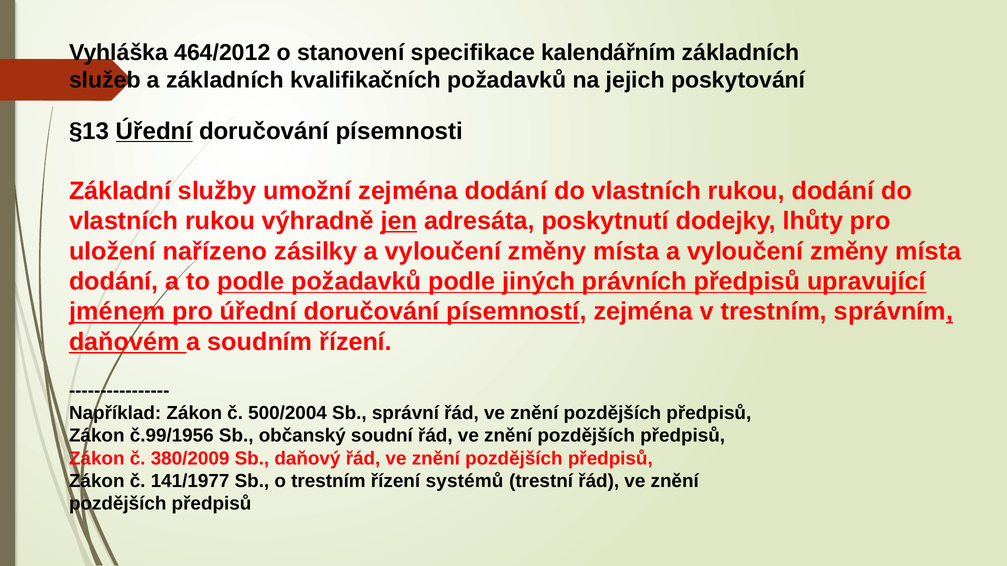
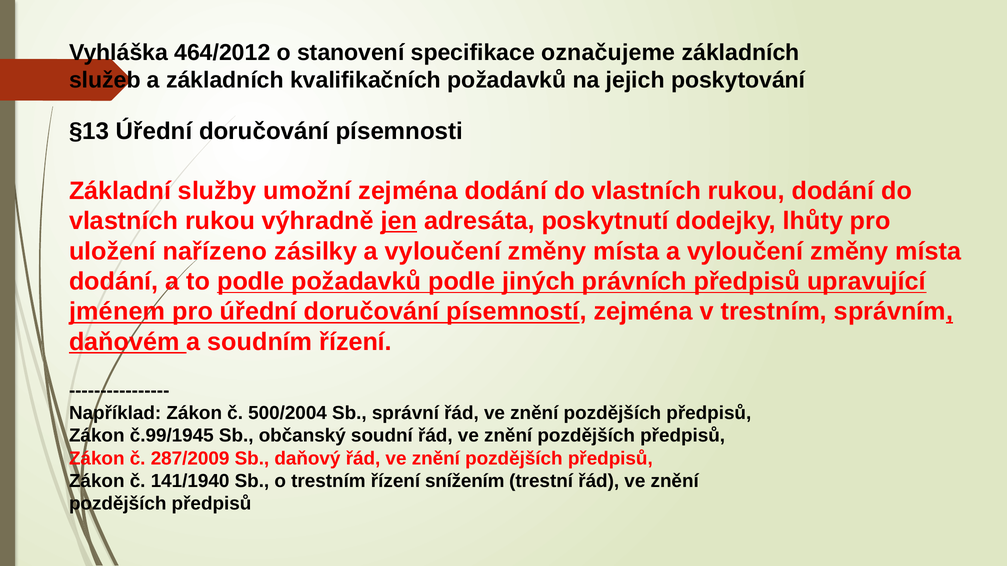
kalendářním: kalendářním -> označujeme (608, 53)
Úřední underline: present -> none (154, 131)
č.99/1956: č.99/1956 -> č.99/1945 (172, 436)
380/2009: 380/2009 -> 287/2009 (190, 459)
141/1977: 141/1977 -> 141/1940 (190, 481)
systémů: systémů -> snížením (465, 481)
